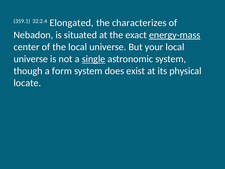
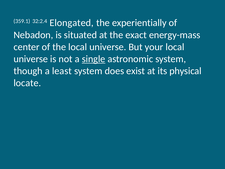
characterizes: characterizes -> experientially (139, 23)
energy-mass underline: present -> none (175, 35)
form: form -> least (62, 71)
